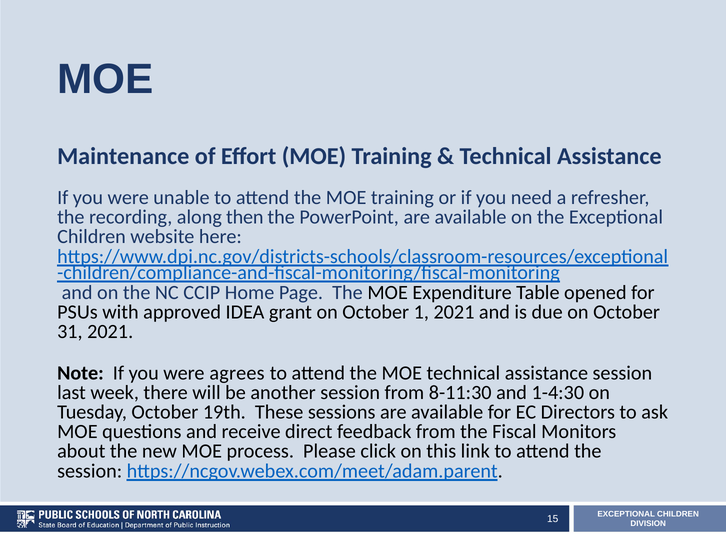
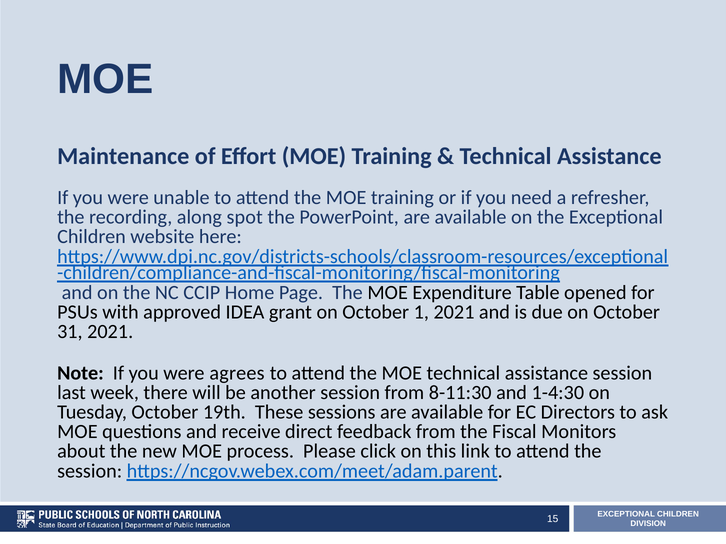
then: then -> spot (245, 217)
